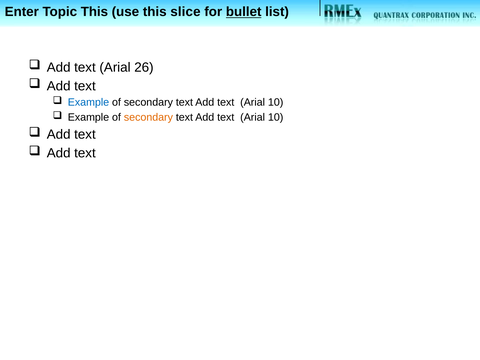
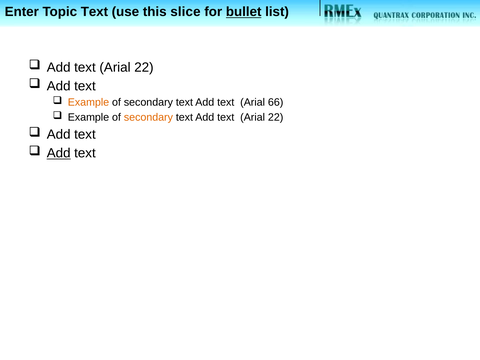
Topic This: This -> Text (94, 12)
26: 26 -> 22 (144, 67)
Example colour: blue -> orange (88, 102)
10: 10 -> 66 (276, 102)
10: 10 -> 22 (276, 117)
Add underline: none -> present (59, 153)
